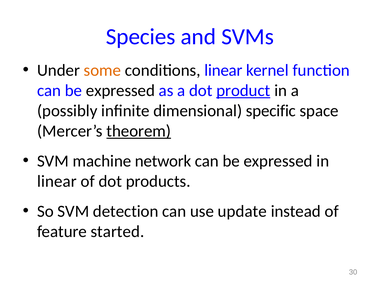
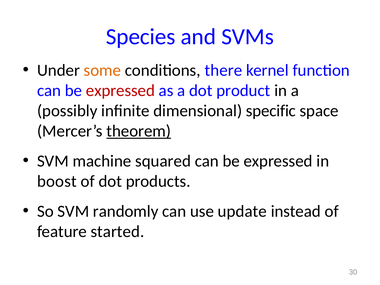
conditions linear: linear -> there (223, 70)
expressed colour: black -> red (120, 90)
product underline: present -> none (243, 90)
network: network -> squared (163, 161)
linear: linear -> boost (57, 181)
detection: detection -> randomly (126, 211)
